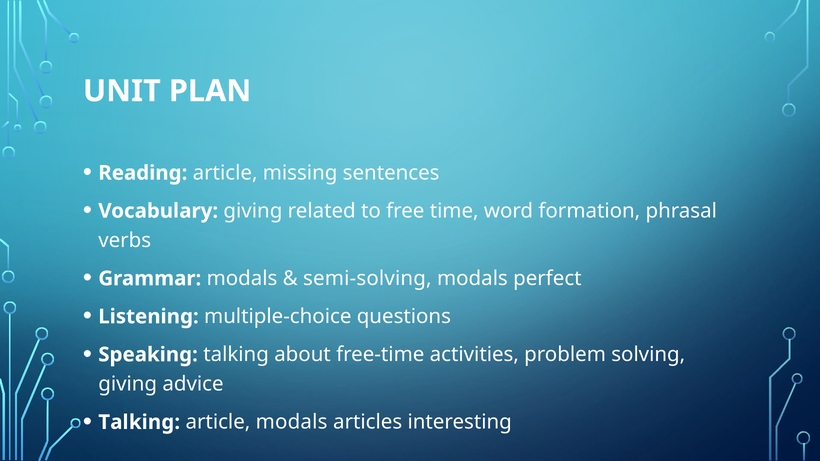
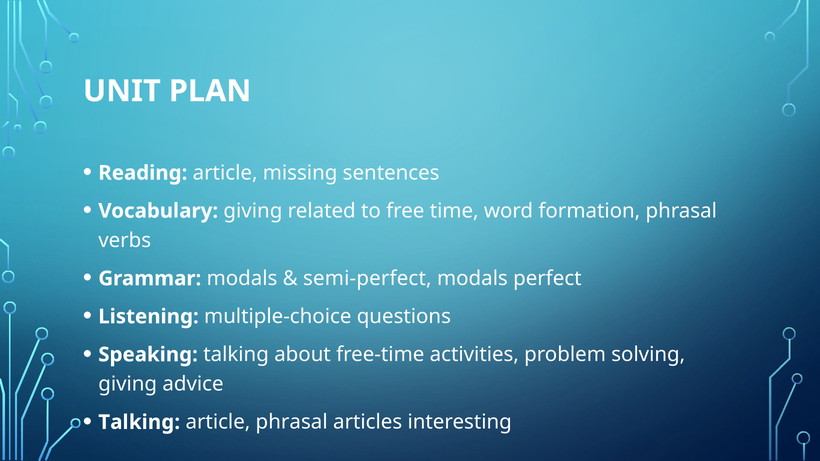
semi-solving: semi-solving -> semi-perfect (367, 279)
article modals: modals -> phrasal (292, 422)
